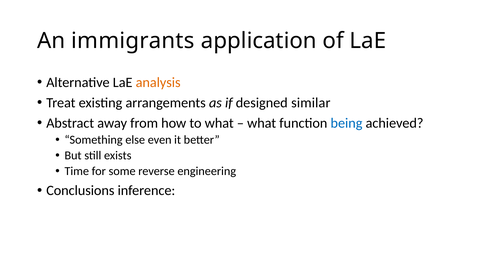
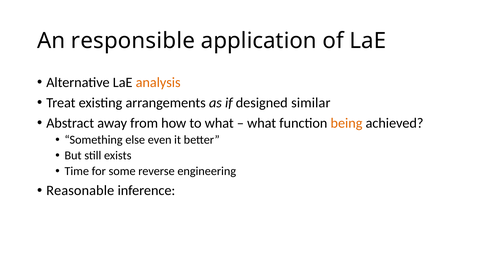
immigrants: immigrants -> responsible (133, 41)
being colour: blue -> orange (346, 123)
Conclusions: Conclusions -> Reasonable (80, 191)
